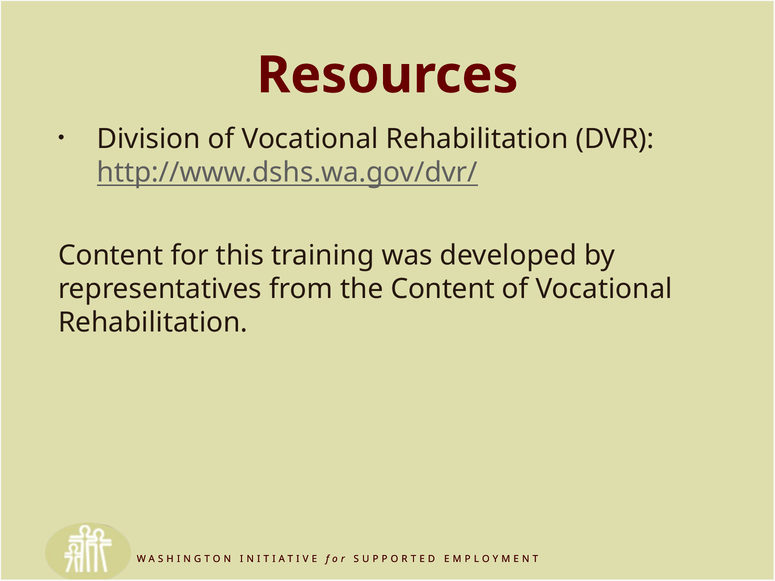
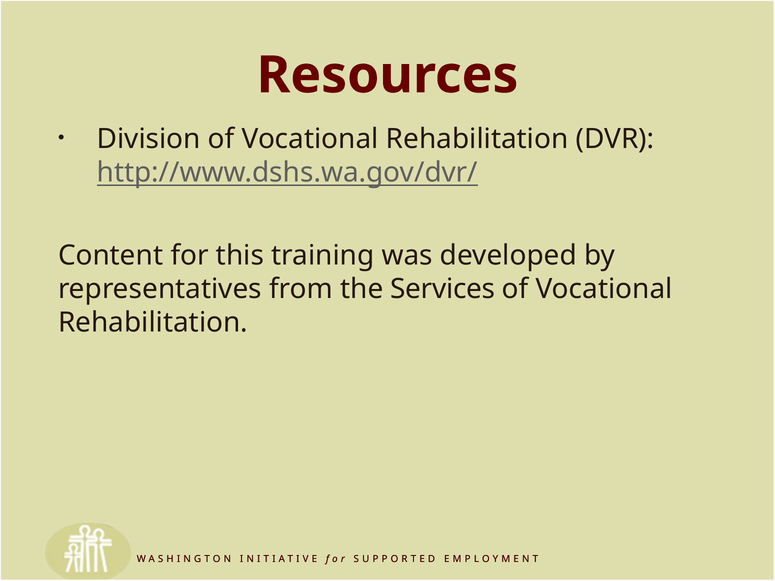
the Content: Content -> Services (443, 289)
